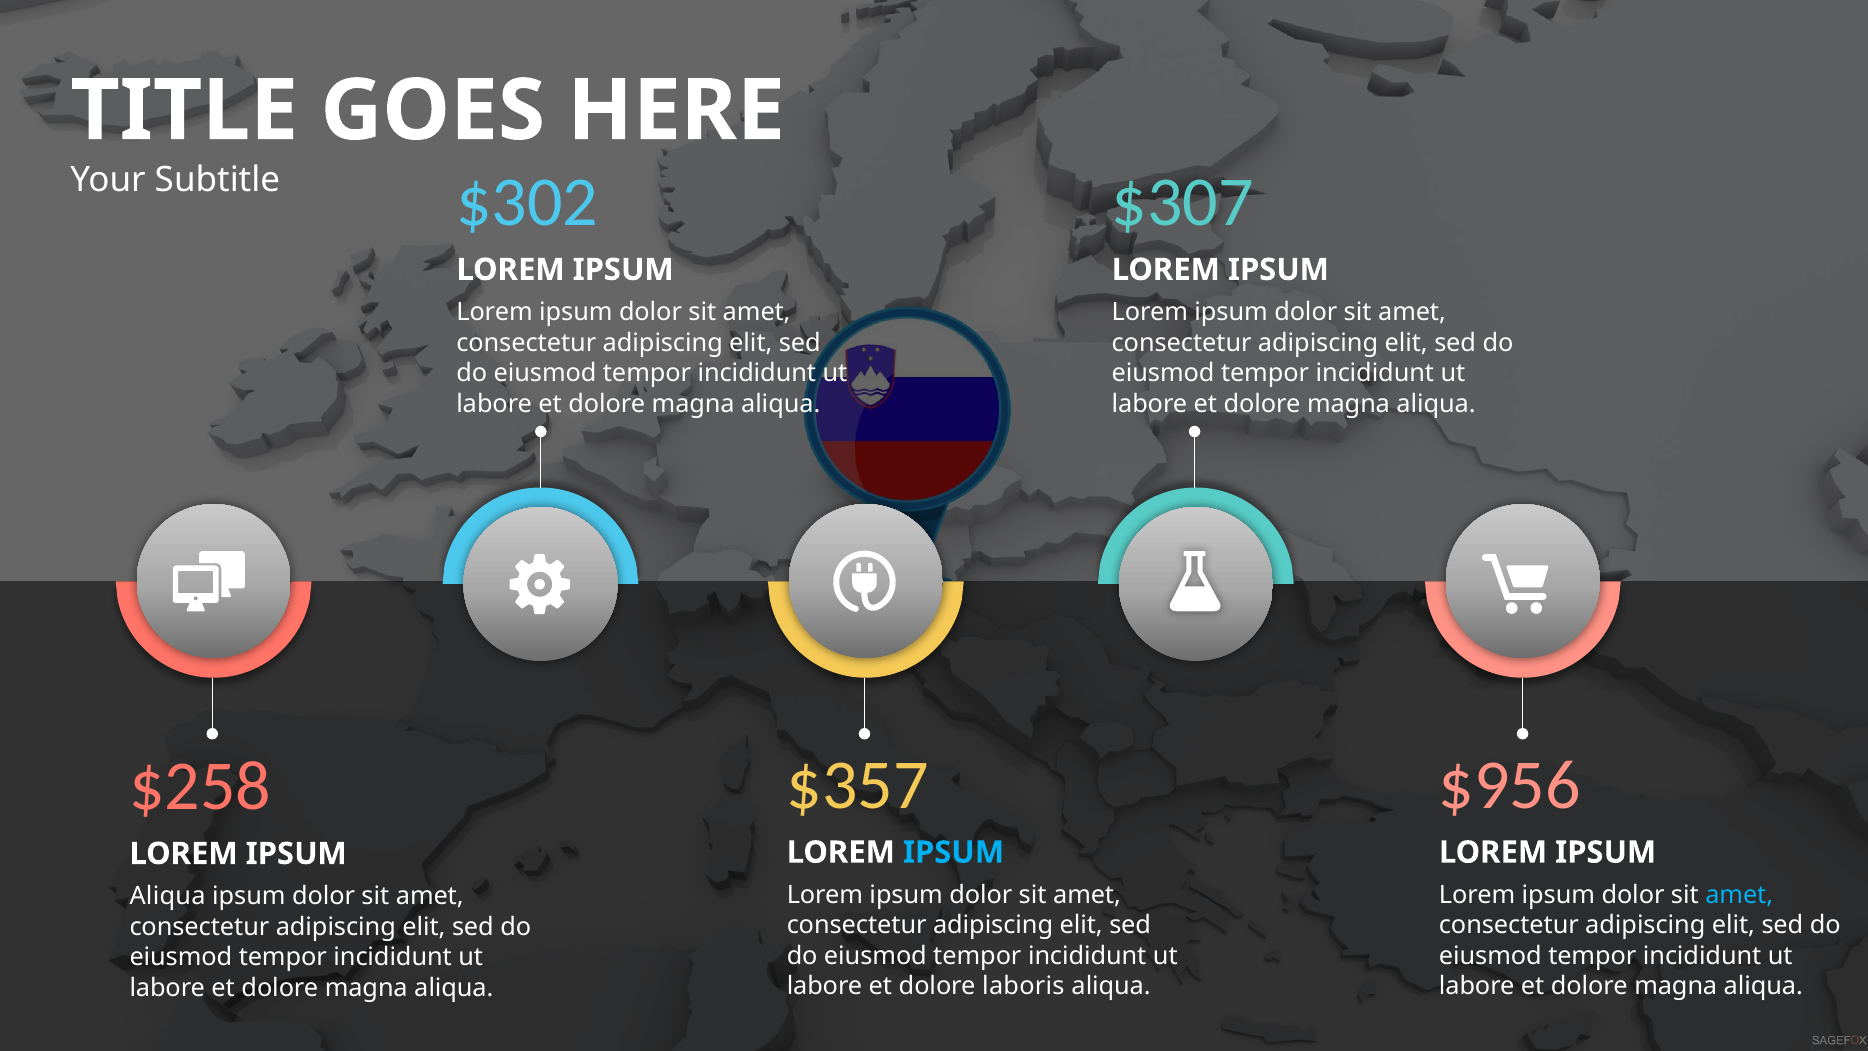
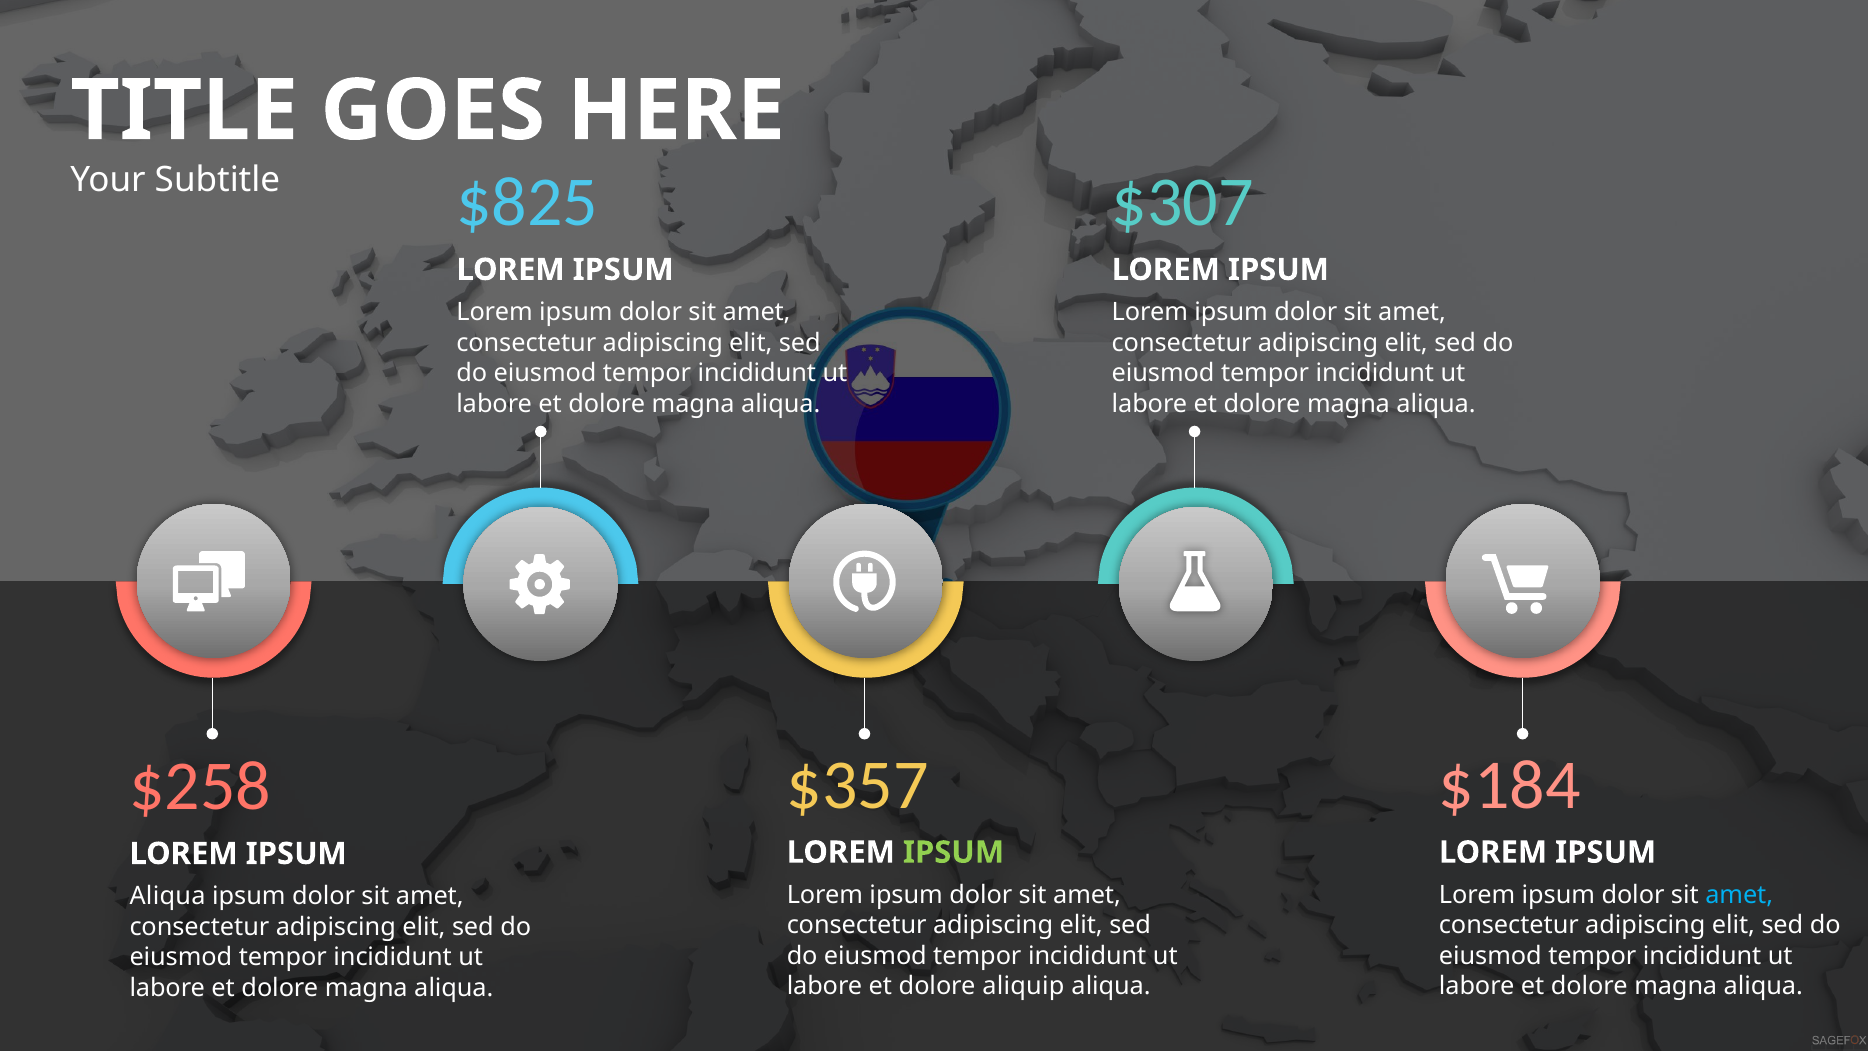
$302: $302 -> $825 (527, 202)
$956: $956 -> $184 (1510, 785)
IPSUM colour: light blue -> light green (953, 852)
laboris: laboris -> aliquip (1023, 986)
